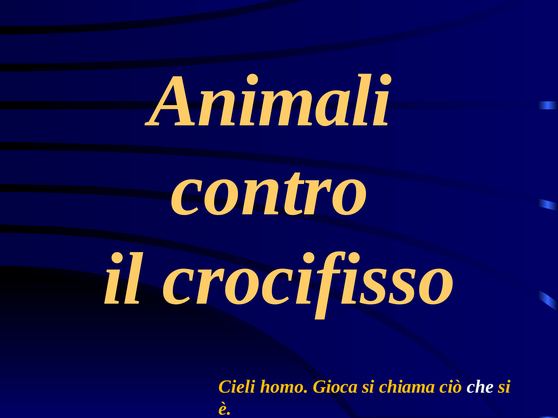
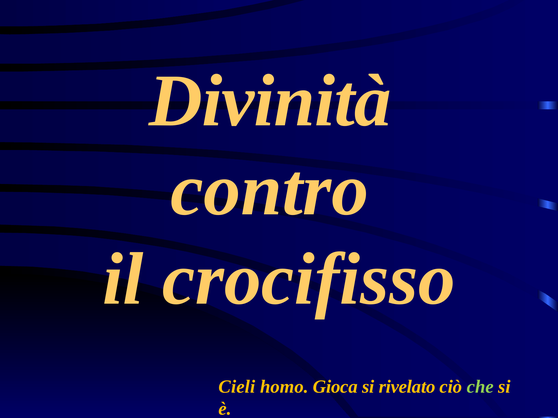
Animali: Animali -> Divinità (270, 101)
chiama: chiama -> rivelato (407, 387)
che colour: white -> light green (480, 387)
